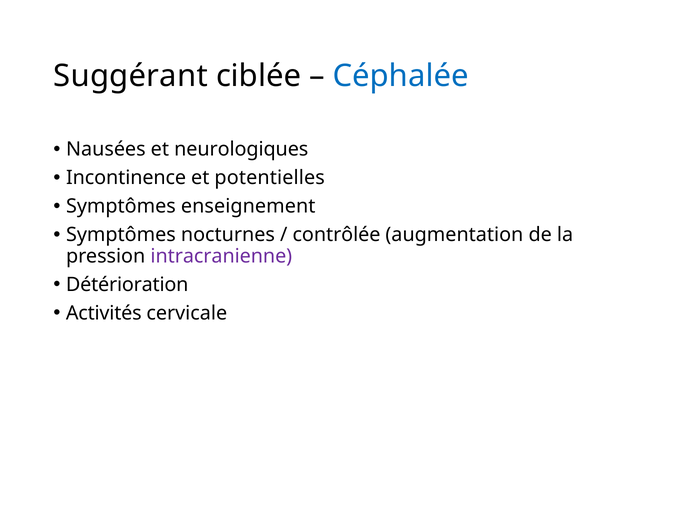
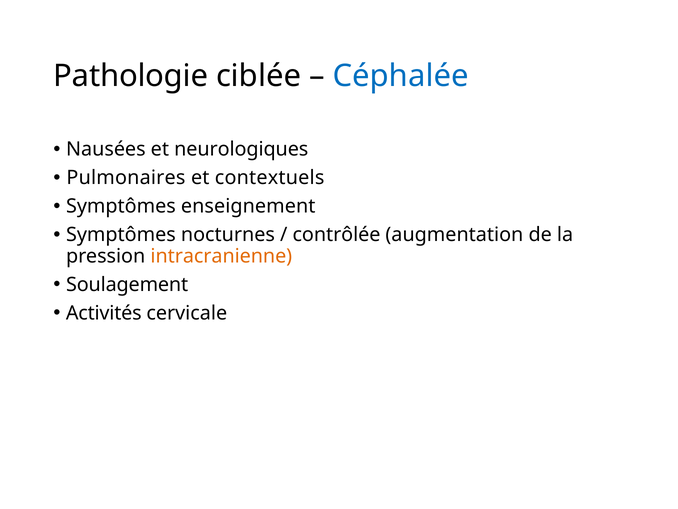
Suggérant: Suggérant -> Pathologie (131, 76)
Incontinence: Incontinence -> Pulmonaires (126, 178)
potentielles: potentielles -> contextuels (270, 178)
intracranienne colour: purple -> orange (221, 256)
Détérioration: Détérioration -> Soulagement (127, 284)
